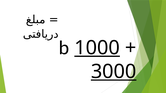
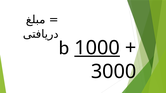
3000 underline: present -> none (114, 72)
